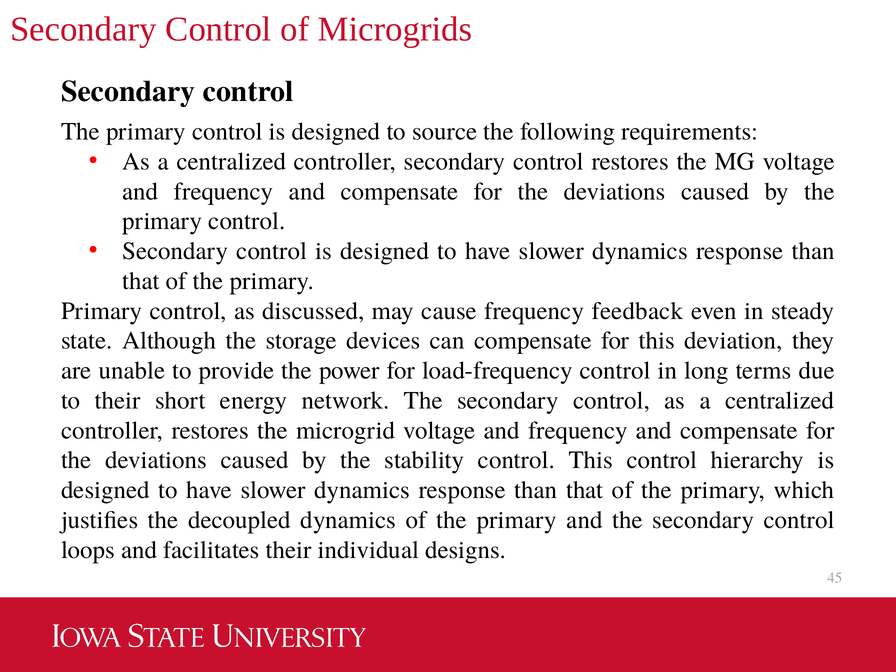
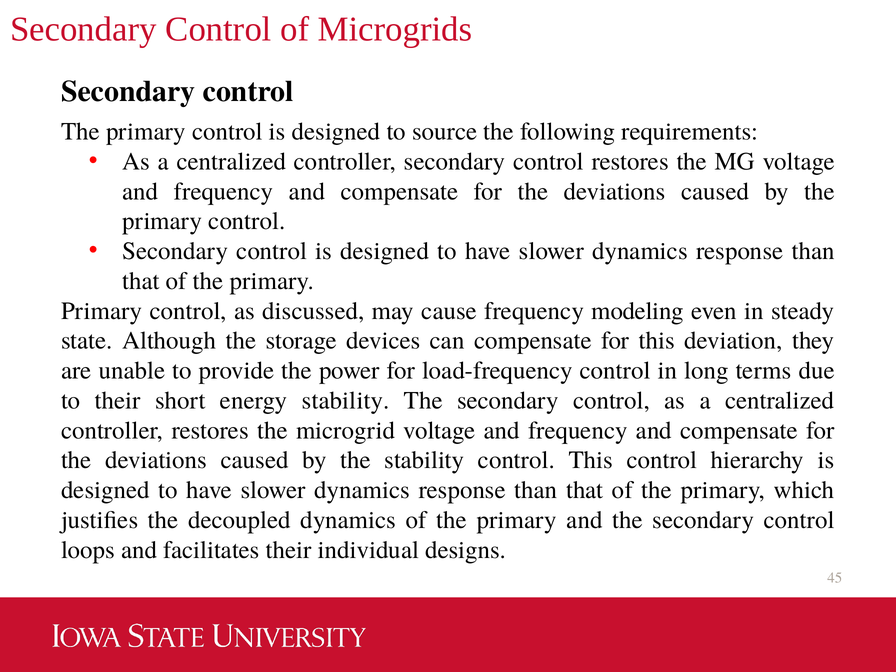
feedback: feedback -> modeling (638, 311)
energy network: network -> stability (346, 401)
